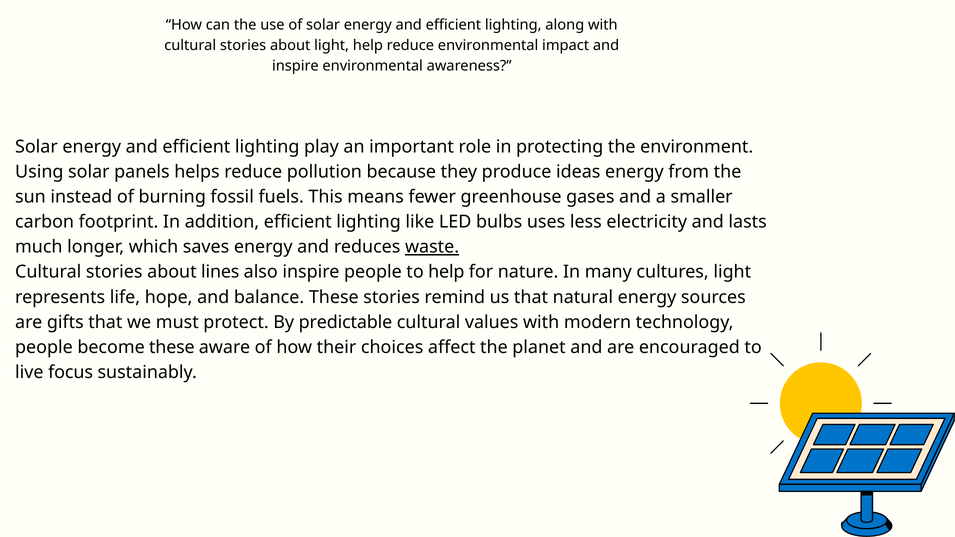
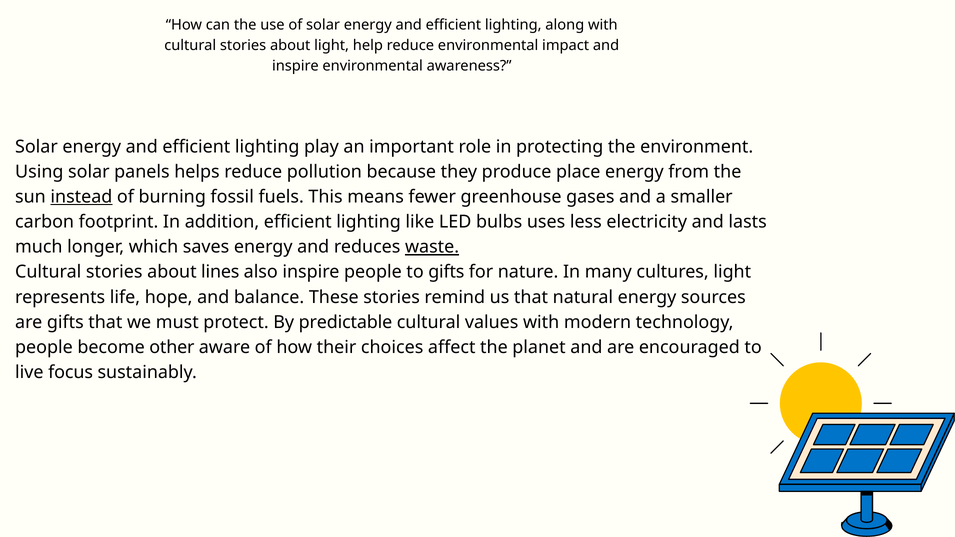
ideas: ideas -> place (578, 172)
instead underline: none -> present (81, 197)
to help: help -> gifts (446, 272)
become these: these -> other (172, 347)
